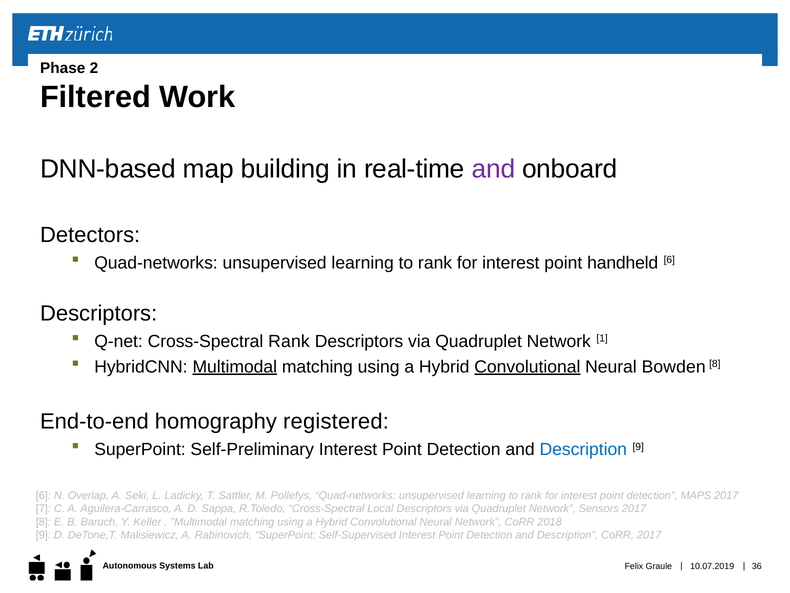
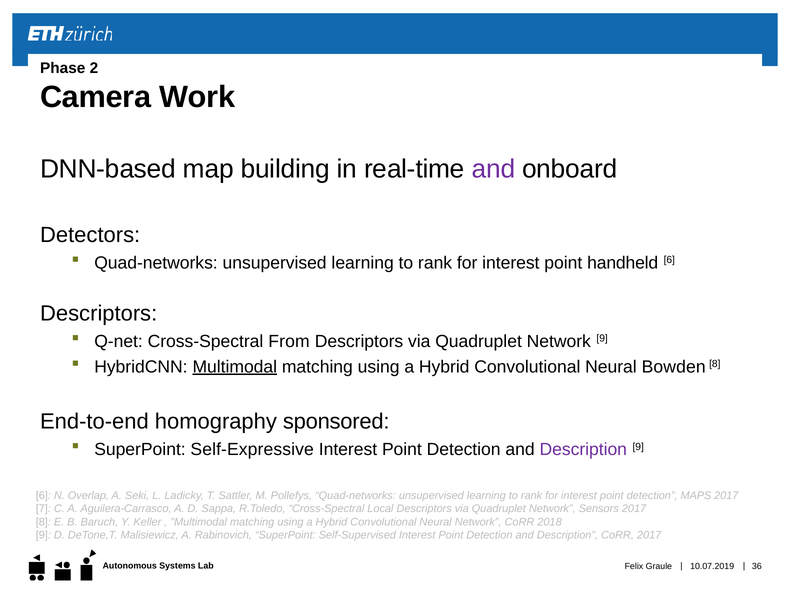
Filtered: Filtered -> Camera (96, 97)
Cross-Spectral Rank: Rank -> From (289, 341)
Network 1: 1 -> 9 (602, 338)
Convolutional underline: present -> none (527, 366)
registered: registered -> sponsored (336, 421)
Self-Preliminary: Self-Preliminary -> Self-Expressive (252, 449)
Description colour: blue -> purple (583, 449)
